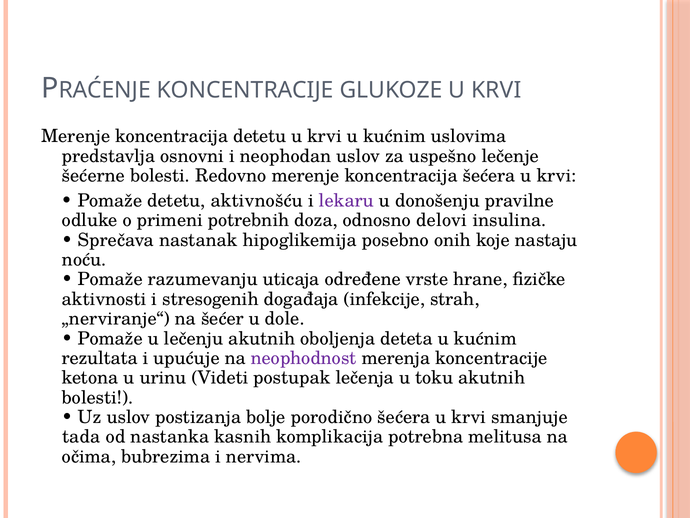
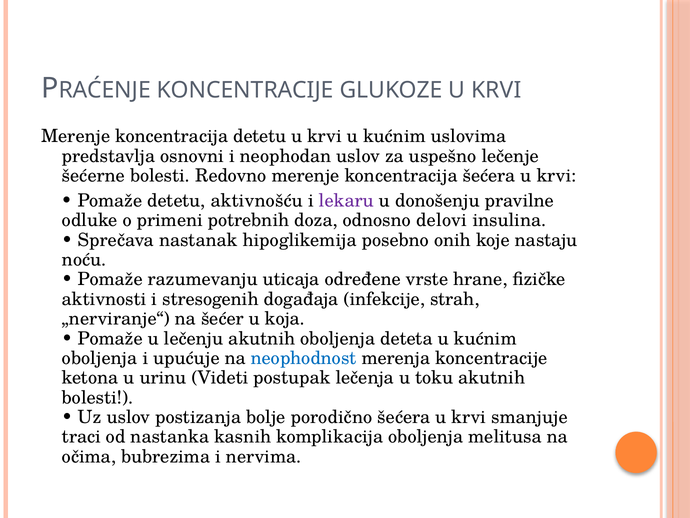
dole: dole -> koja (285, 319)
rezultata: rezultata -> oboljenja (100, 358)
neophodnost colour: purple -> blue (304, 358)
tada: tada -> traci (81, 437)
komplikacija potrebna: potrebna -> oboljenja (426, 437)
